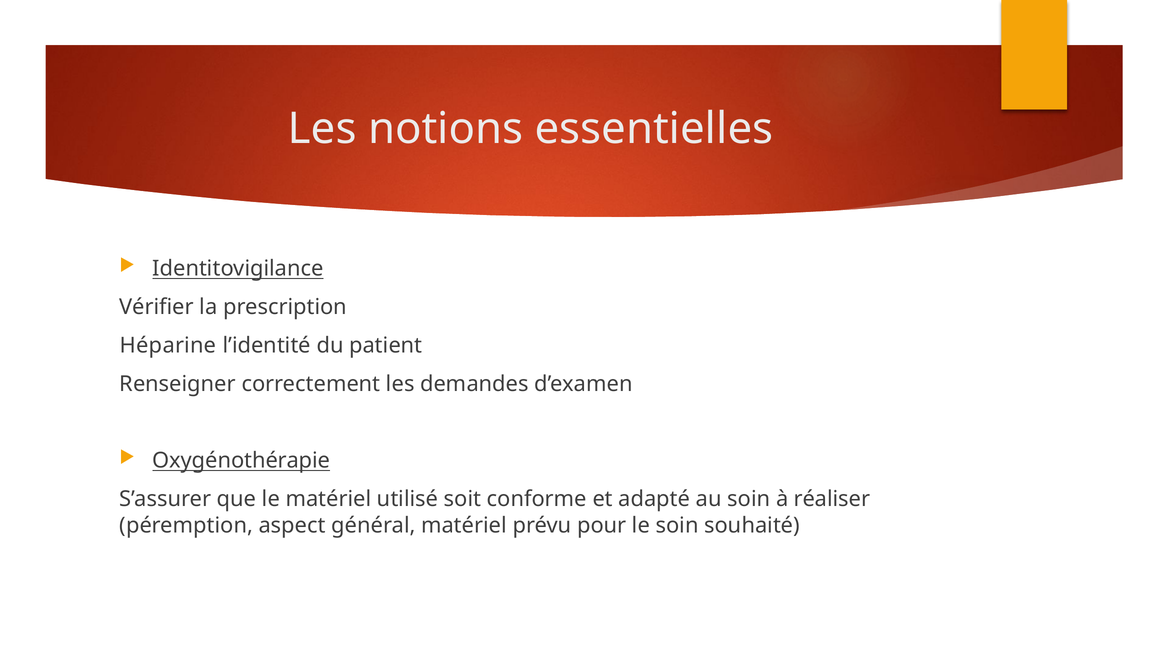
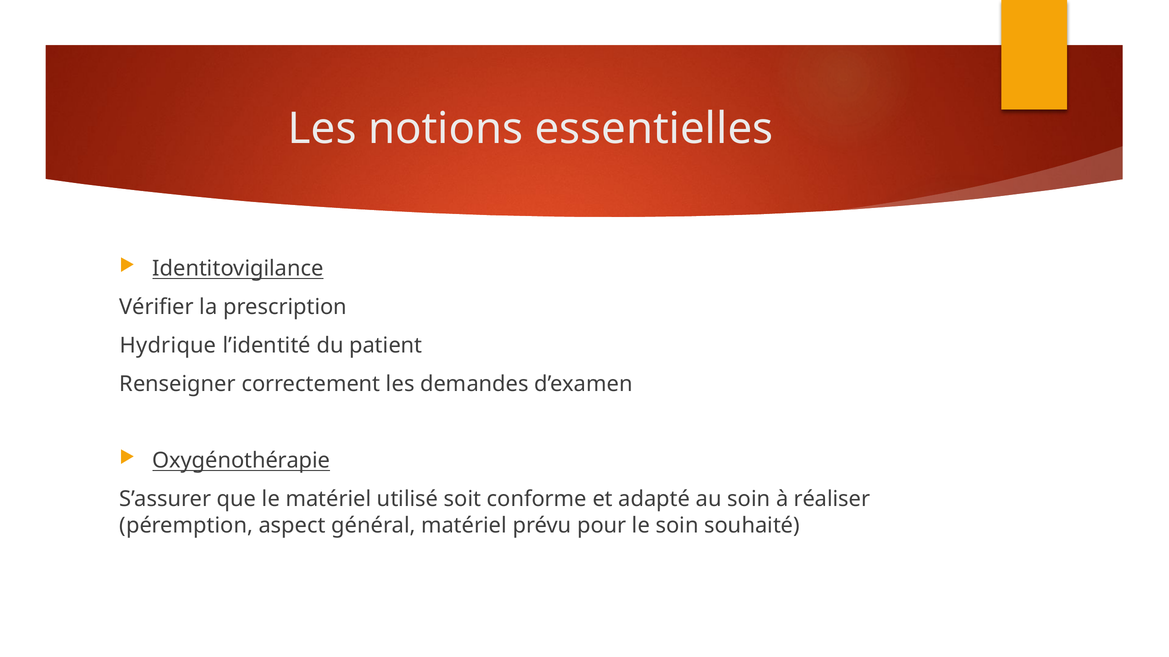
Héparine: Héparine -> Hydrique (168, 346)
